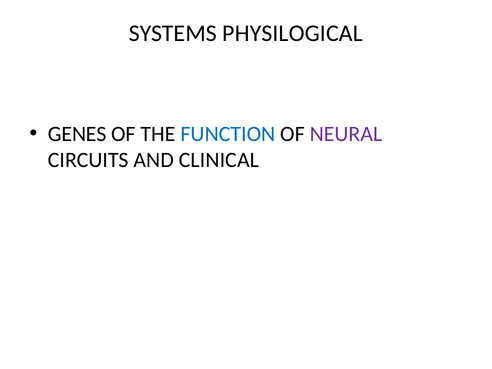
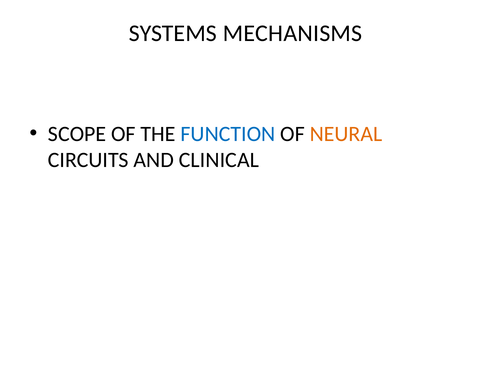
PHYSILOGICAL: PHYSILOGICAL -> MECHANISMS (292, 33)
GENES: GENES -> SCOPE (77, 134)
NEURAL colour: purple -> orange (346, 134)
